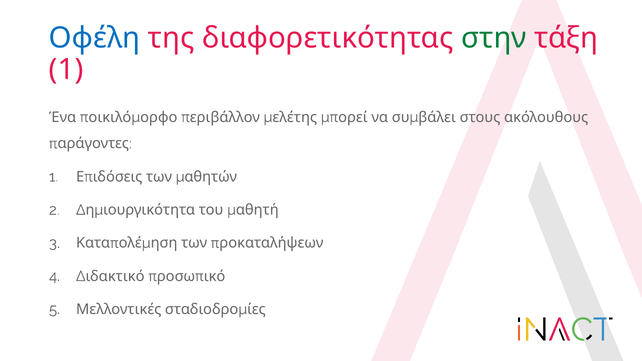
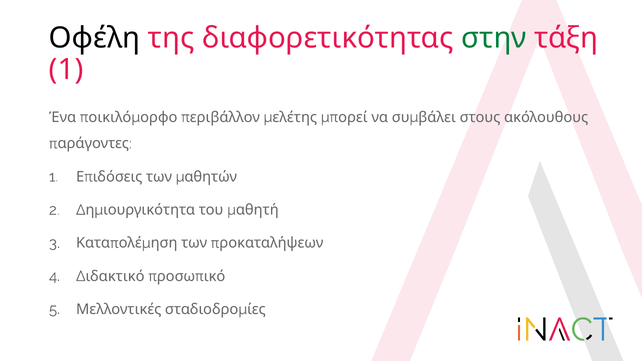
Οφέλη colour: blue -> black (95, 38)
